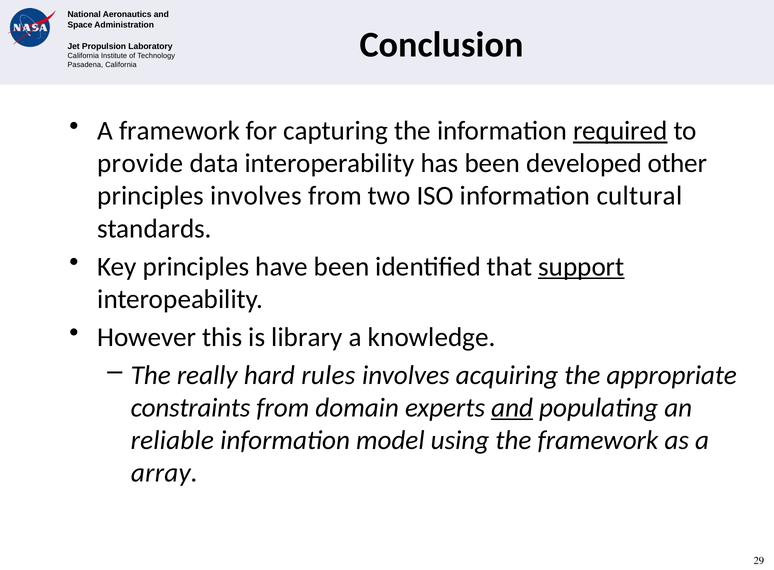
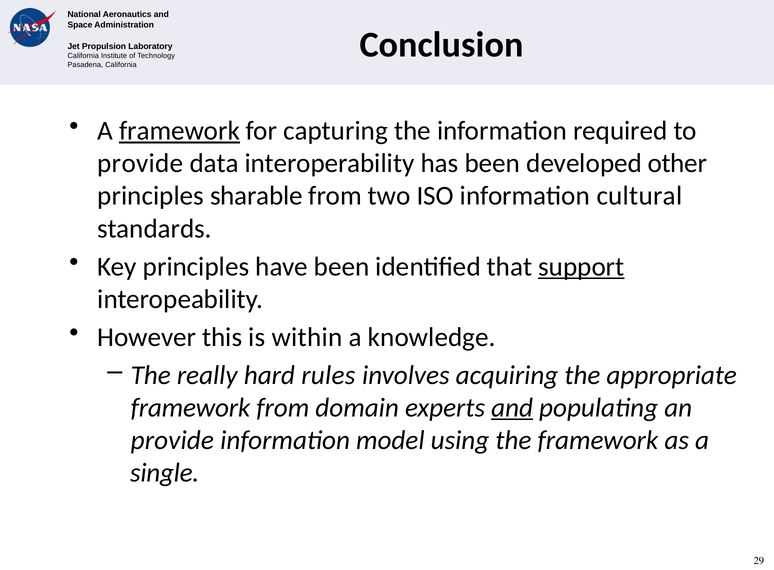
framework underline: none -> present (179, 131)
required underline: present -> none (620, 131)
principles involves: involves -> sharable (256, 196)
library: library -> within (307, 337)
constraints: constraints -> framework (190, 408)
reliable: reliable -> provide (172, 440)
array: array -> single (165, 473)
